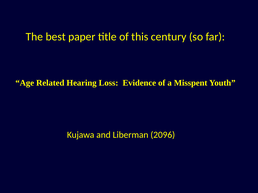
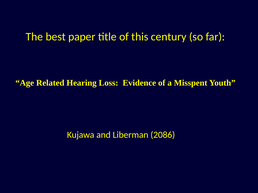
2096: 2096 -> 2086 (163, 135)
